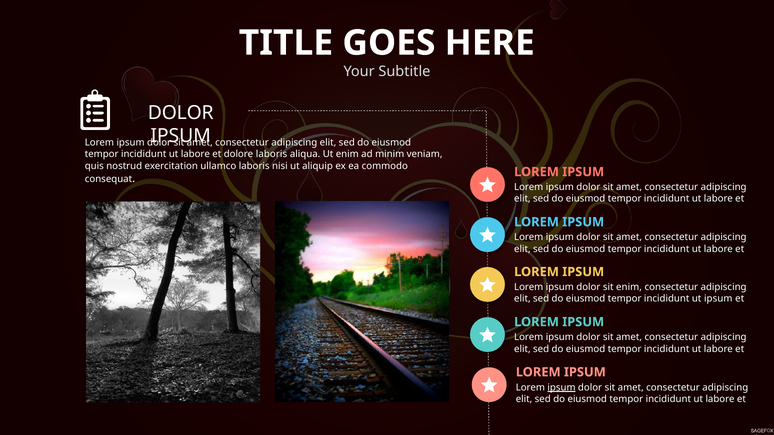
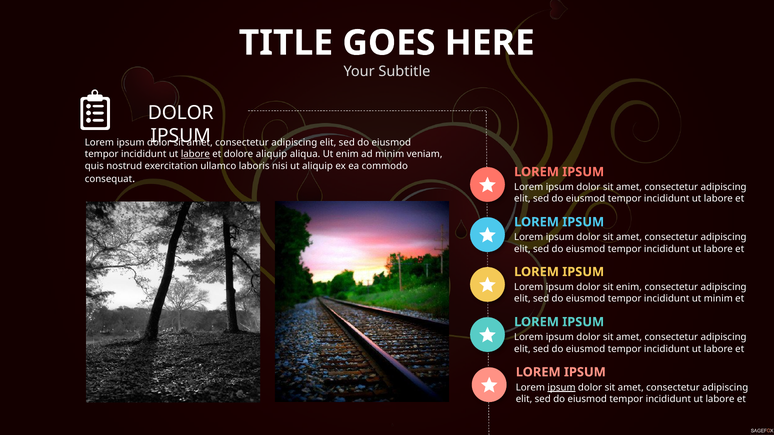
labore underline: none -> present (195, 154)
dolore laboris: laboris -> aliquip (272, 154)
ut ipsum: ipsum -> minim (718, 299)
